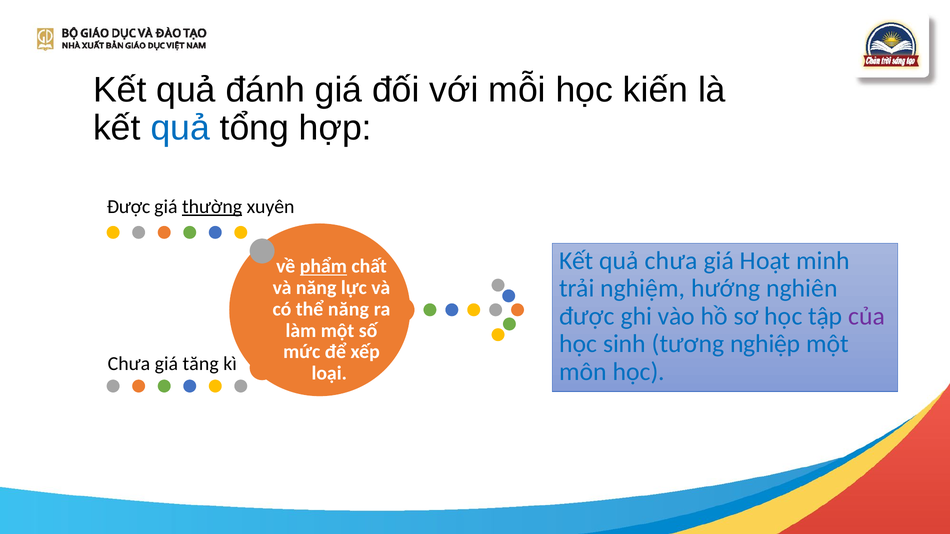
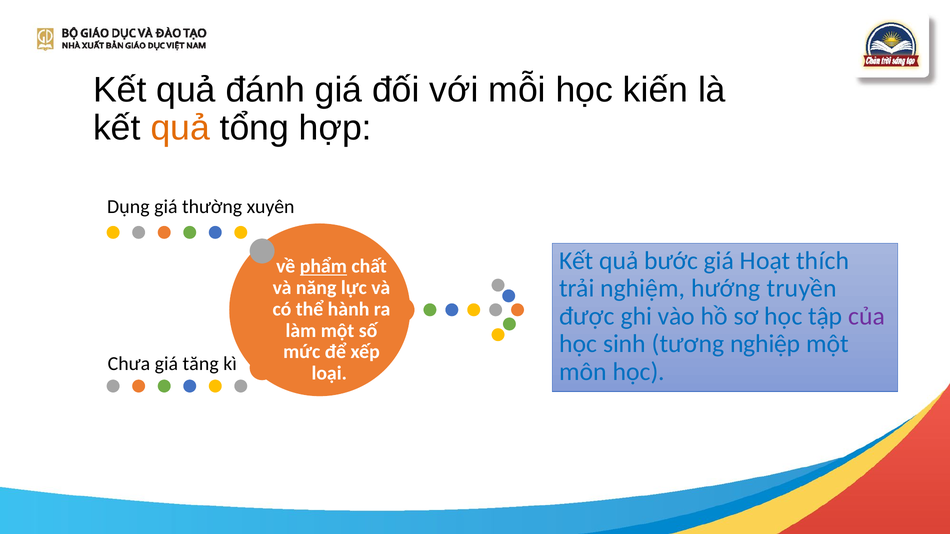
quả colour: blue -> orange (180, 128)
Được: Được -> Dụng (128, 207)
thường underline: present -> none (212, 207)
quả chưa: chưa -> bước (671, 261)
minh: minh -> thích (823, 261)
nghiên: nghiên -> truyền (802, 288)
thể năng: năng -> hành (349, 309)
